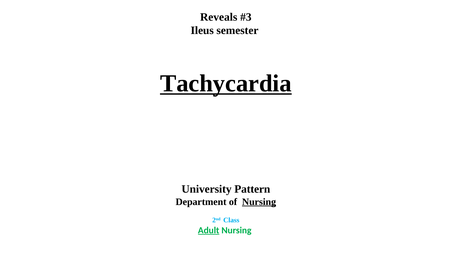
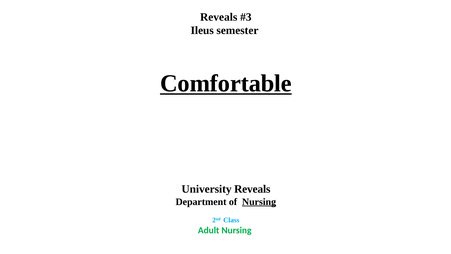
Tachycardia: Tachycardia -> Comfortable (226, 83)
University Pattern: Pattern -> Reveals (252, 189)
Adult underline: present -> none (209, 230)
